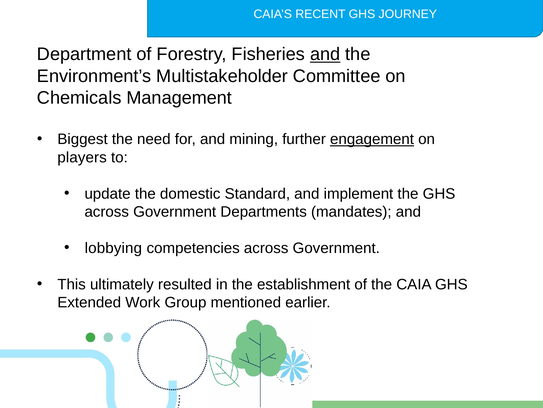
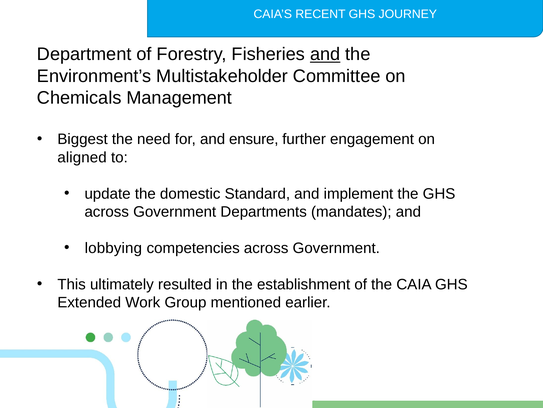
mining: mining -> ensure (254, 139)
engagement underline: present -> none (372, 139)
players: players -> aligned (82, 157)
